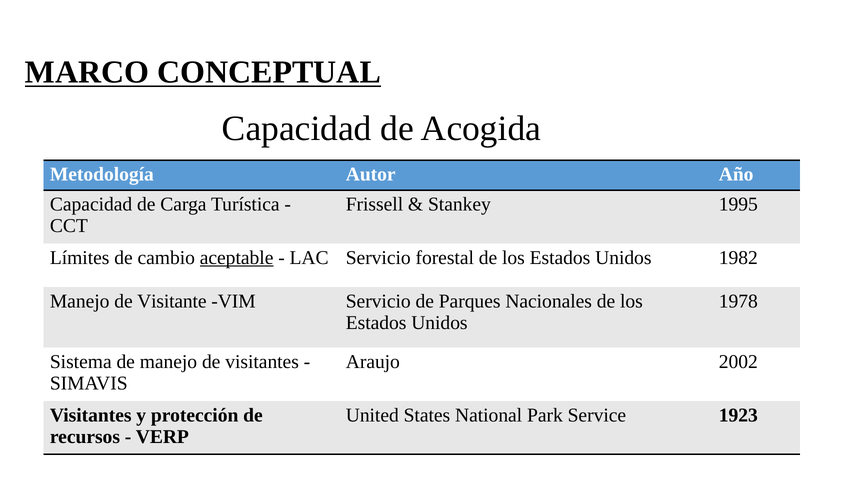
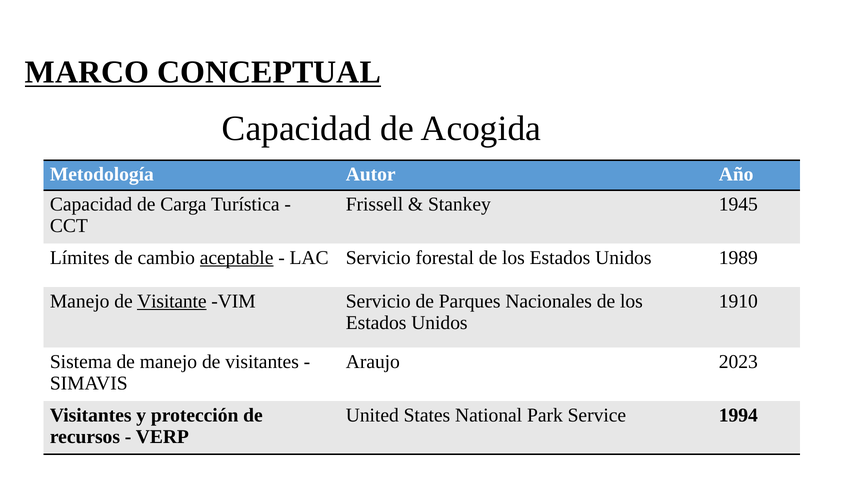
1995: 1995 -> 1945 (738, 204)
1982: 1982 -> 1989 (738, 258)
Visitante underline: none -> present (172, 301)
1978: 1978 -> 1910 (738, 301)
2002: 2002 -> 2023 (738, 362)
1923: 1923 -> 1994 (738, 415)
